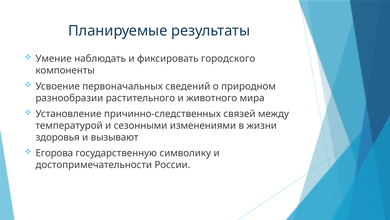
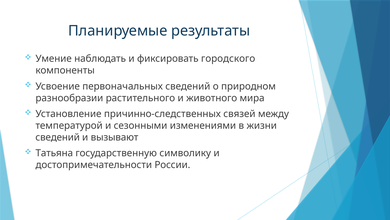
здоровья: здоровья -> сведений (58, 137)
Егорова: Егорова -> Татьяна (54, 153)
